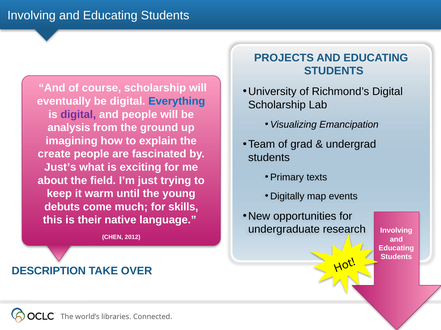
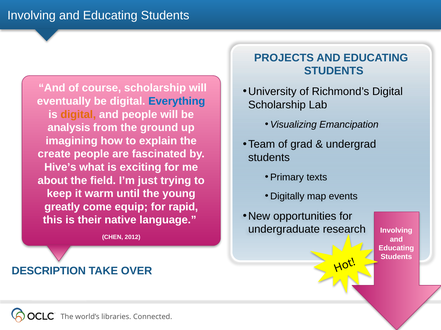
digital colour: purple -> orange (78, 115)
Just’s: Just’s -> Hive’s (60, 168)
debuts: debuts -> greatly (62, 207)
much: much -> equip (131, 207)
skills: skills -> rapid (183, 207)
